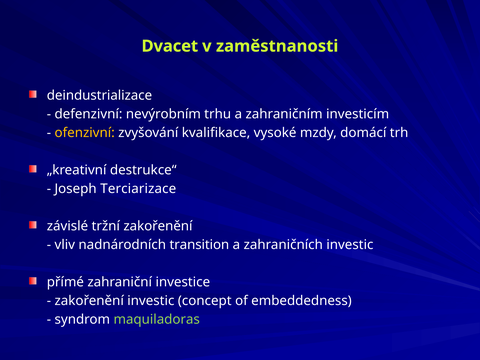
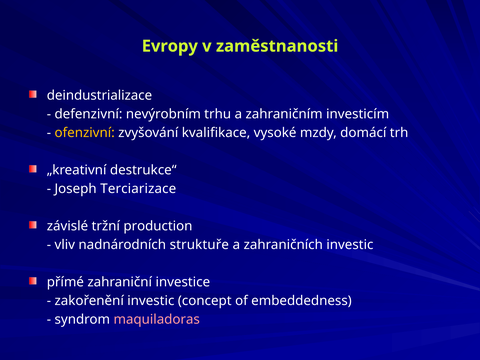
Dvacet: Dvacet -> Evropy (170, 46)
tržní zakořenění: zakořenění -> production (158, 226)
transition: transition -> struktuře (199, 245)
maquiladoras colour: light green -> pink (157, 319)
